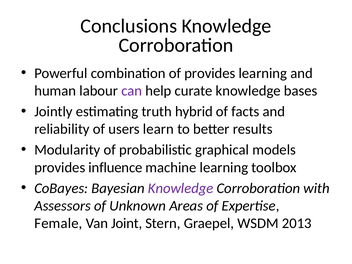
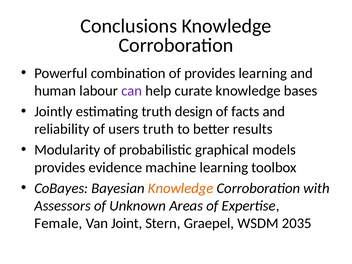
hybrid: hybrid -> design (194, 112)
users learn: learn -> truth (158, 129)
influence: influence -> evidence (115, 167)
Knowledge colour: purple -> orange (181, 188)
2013: 2013 -> 2035 (297, 223)
